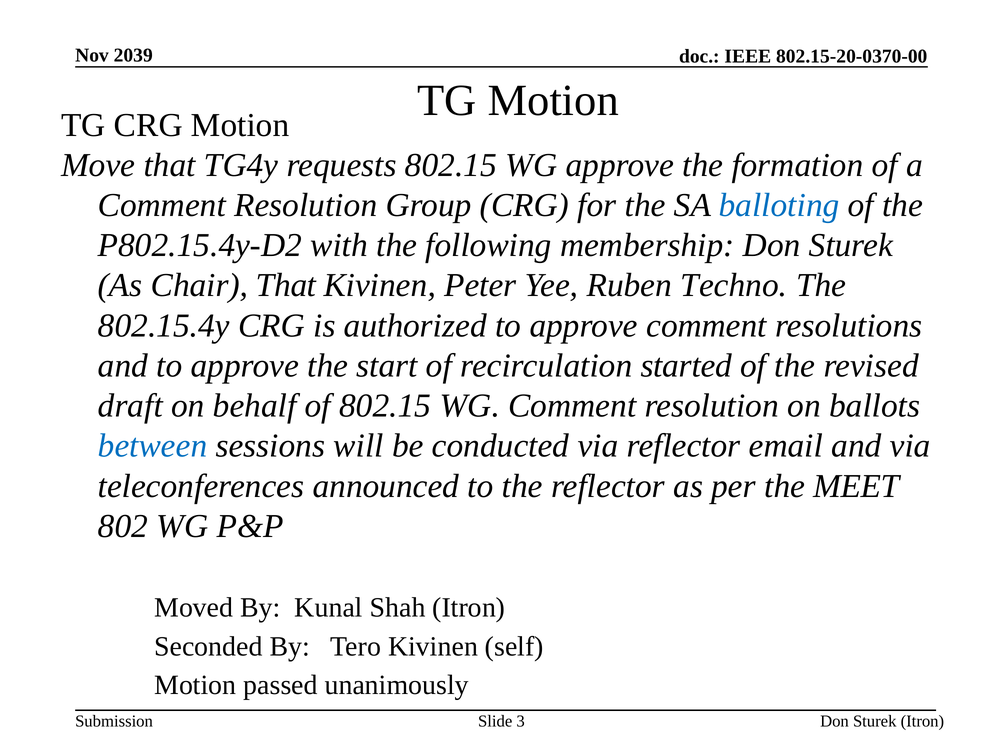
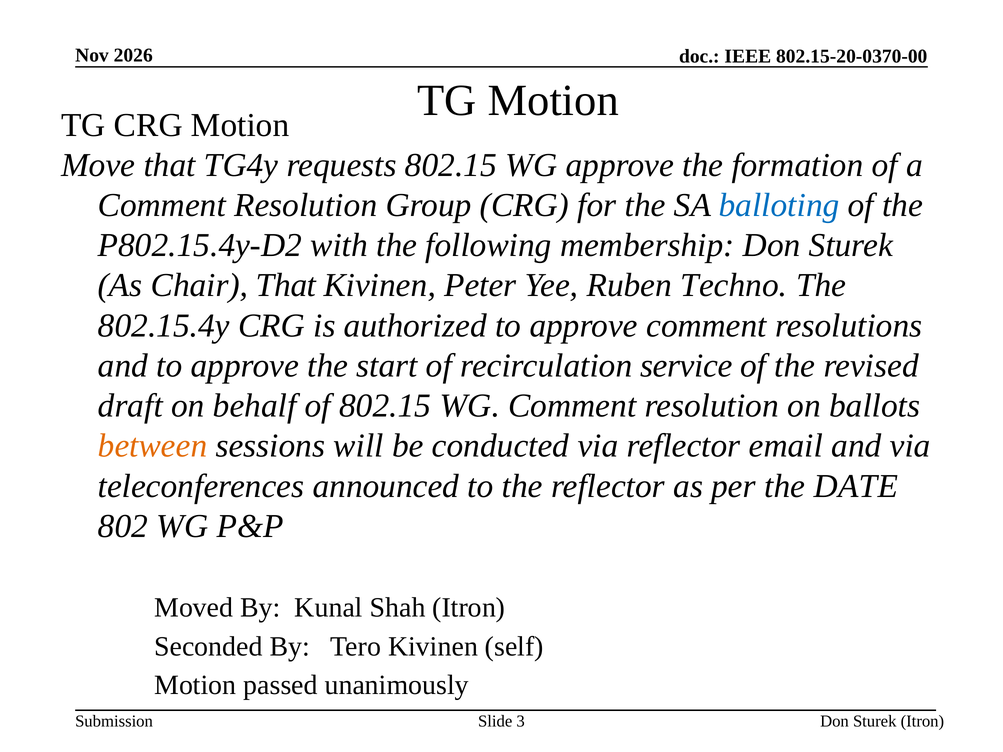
2039: 2039 -> 2026 (133, 55)
started: started -> service (686, 366)
between colour: blue -> orange (153, 446)
MEET: MEET -> DATE (856, 486)
